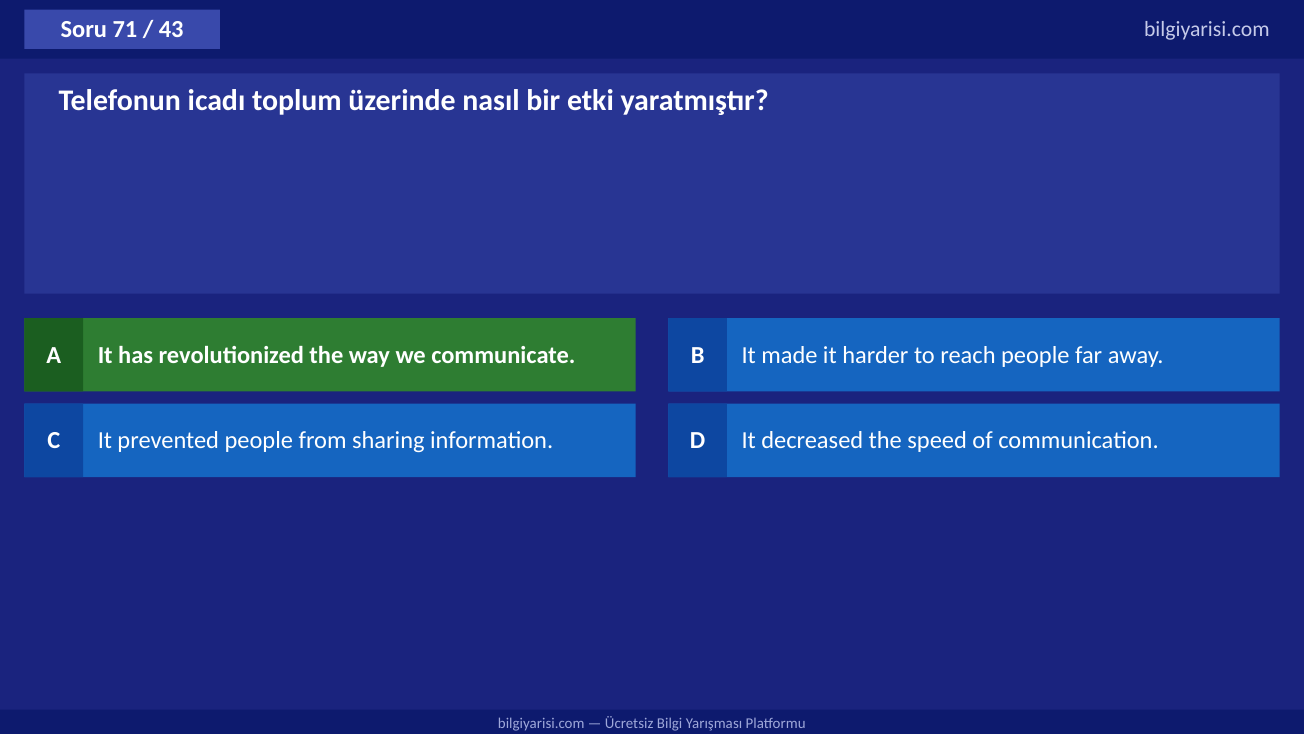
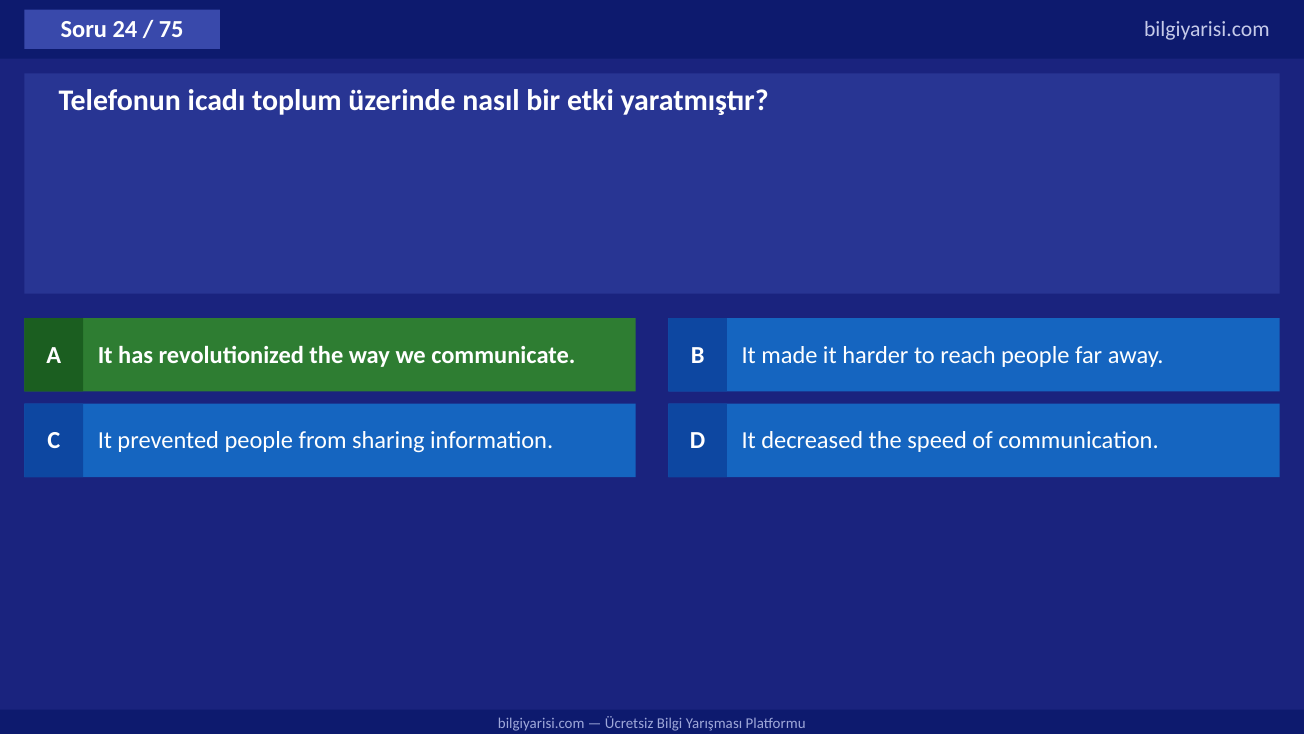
71: 71 -> 24 (125, 30)
43: 43 -> 75 (171, 30)
